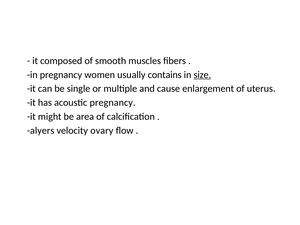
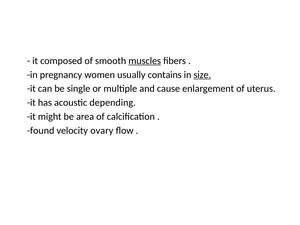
muscles underline: none -> present (145, 61)
acoustic pregnancy: pregnancy -> depending (113, 103)
alyers: alyers -> found (41, 131)
